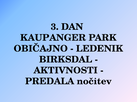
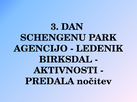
KAUPANGER: KAUPANGER -> SCHENGENU (53, 38)
OBIČAJNO: OBIČAJNO -> AGENCIJO (41, 49)
